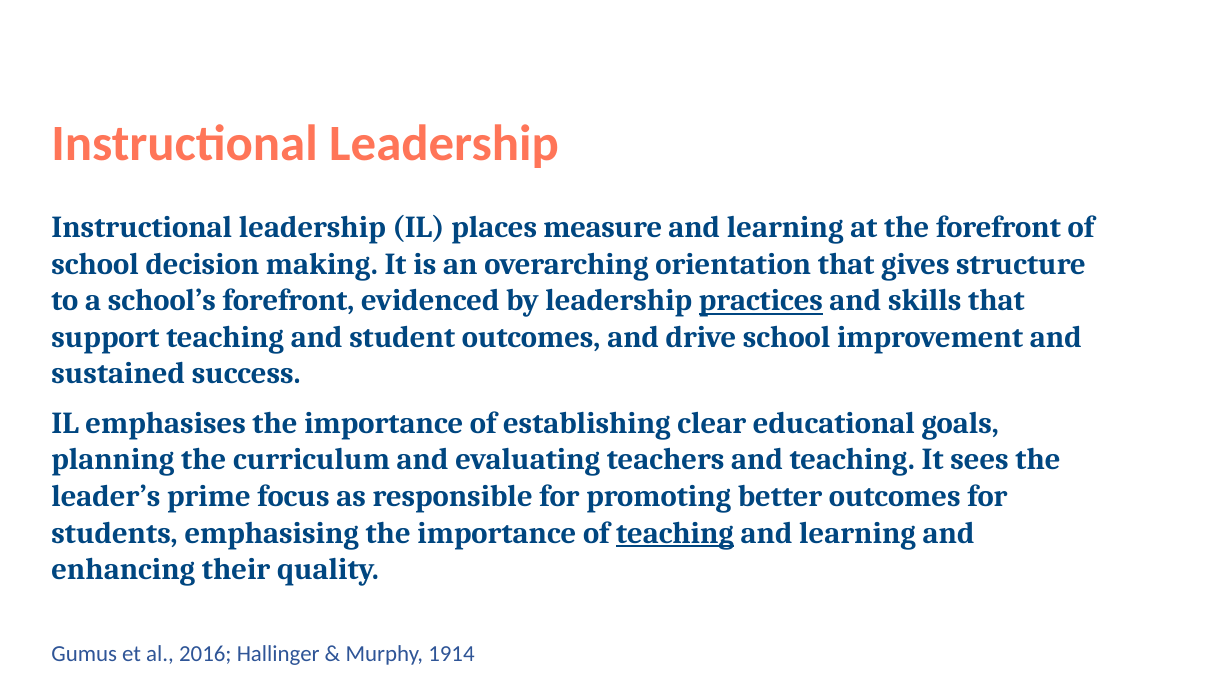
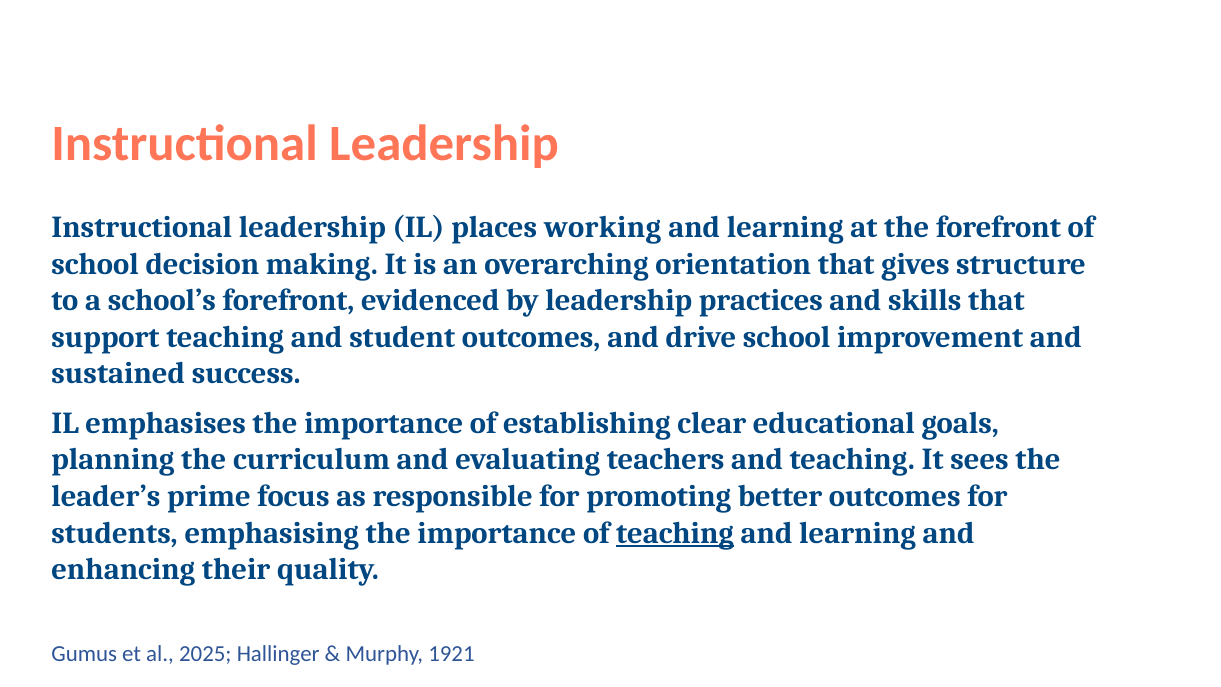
measure: measure -> working (603, 227)
practices underline: present -> none (761, 301)
2016: 2016 -> 2025 (205, 654)
1914: 1914 -> 1921 (451, 654)
